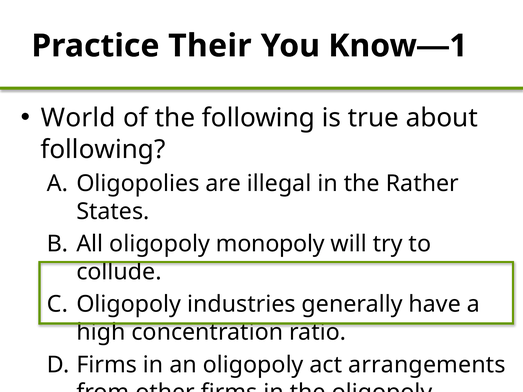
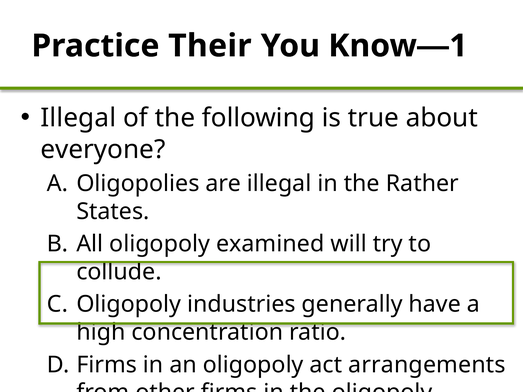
World: World -> Illegal (78, 118)
following: following -> everyone (103, 149)
monopoly: monopoly -> examined (270, 244)
